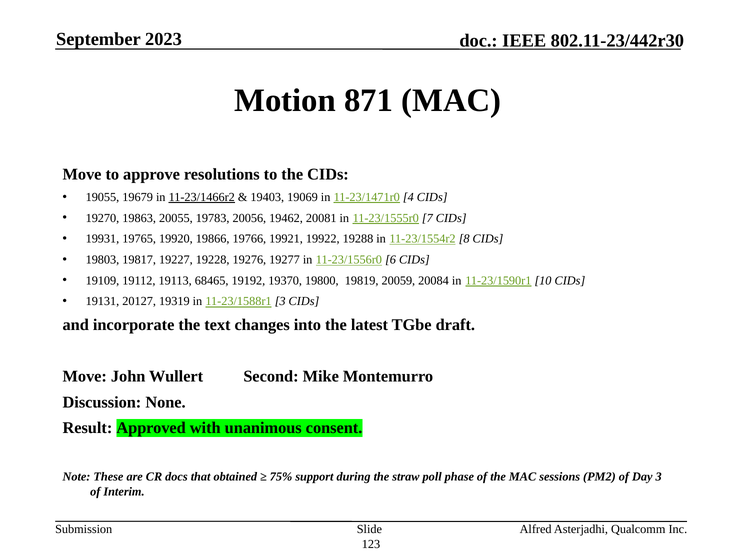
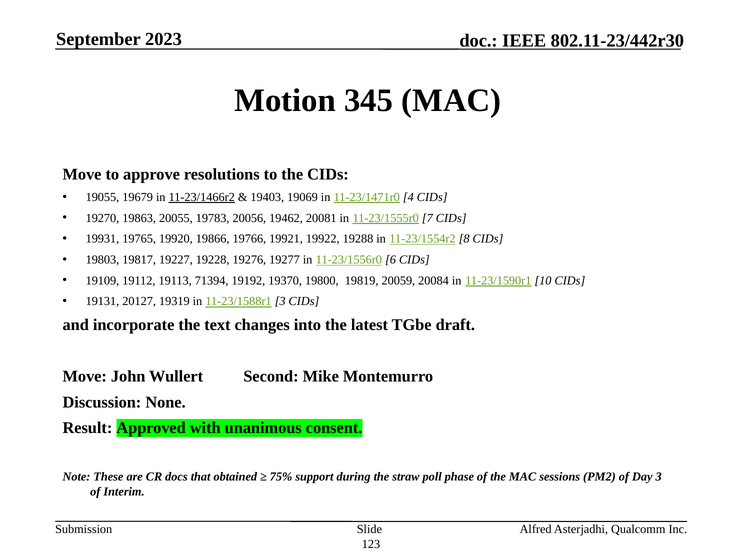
871: 871 -> 345 (369, 100)
68465: 68465 -> 71394 (212, 281)
